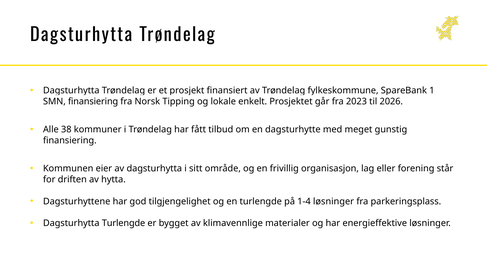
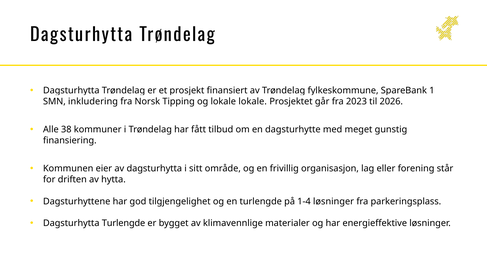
SMN finansiering: finansiering -> inkludering (93, 102)
lokale enkelt: enkelt -> lokale (253, 102)
